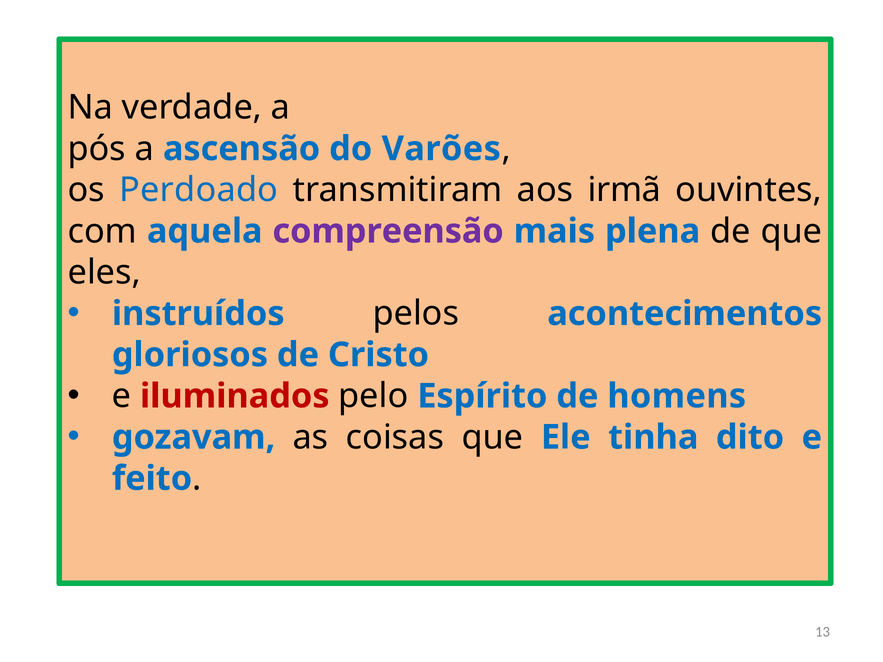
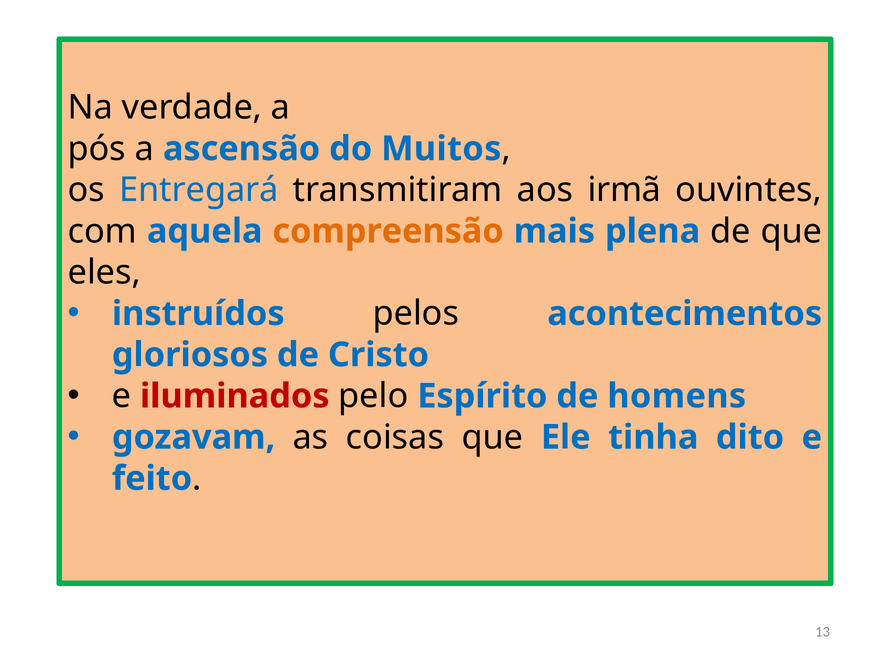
Varões: Varões -> Muitos (441, 149)
Perdoado: Perdoado -> Entregará (199, 190)
compreensão colour: purple -> orange (388, 231)
